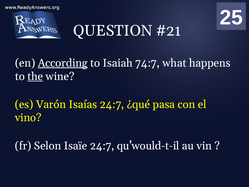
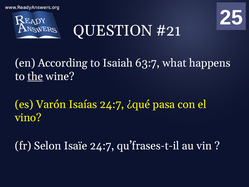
According underline: present -> none (63, 63)
74:7: 74:7 -> 63:7 (148, 63)
qu’would-t-il: qu’would-t-il -> qu’frases-t-il (148, 146)
